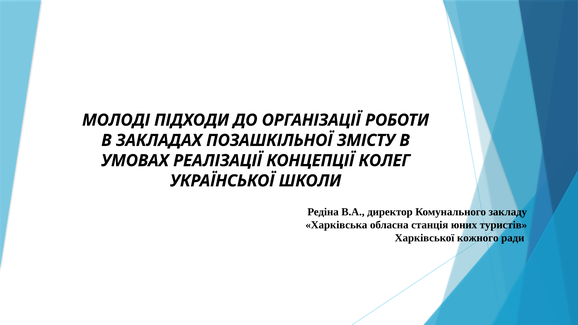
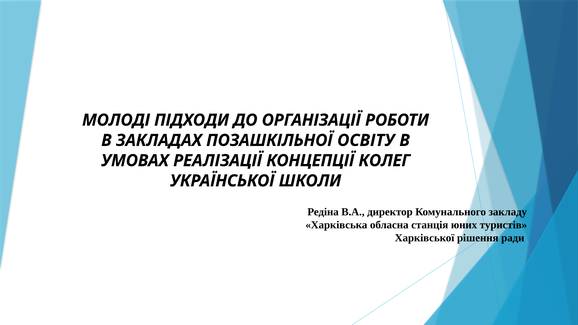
ЗМІСТУ: ЗМІСТУ -> ОСВІТУ (366, 140)
кожного: кожного -> рішення (478, 238)
